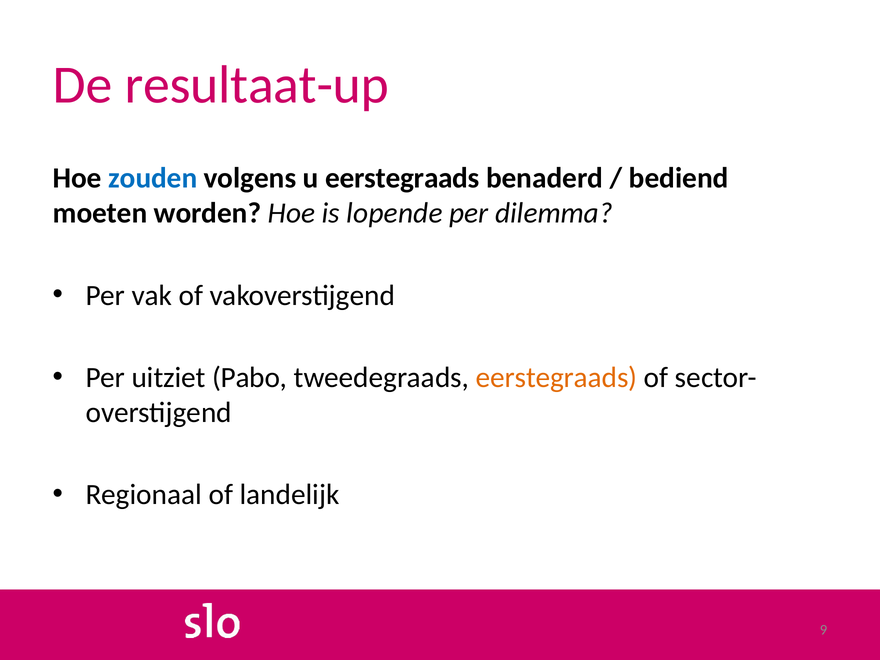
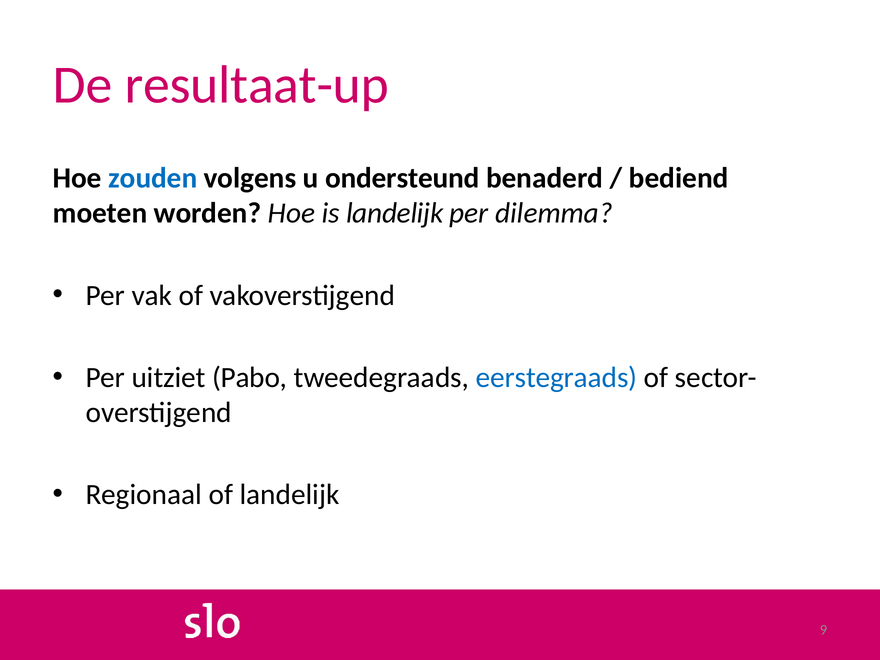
u eerstegraads: eerstegraads -> ondersteund (402, 178)
is lopende: lopende -> landelijk (395, 213)
eerstegraads colour: orange -> blue (557, 377)
